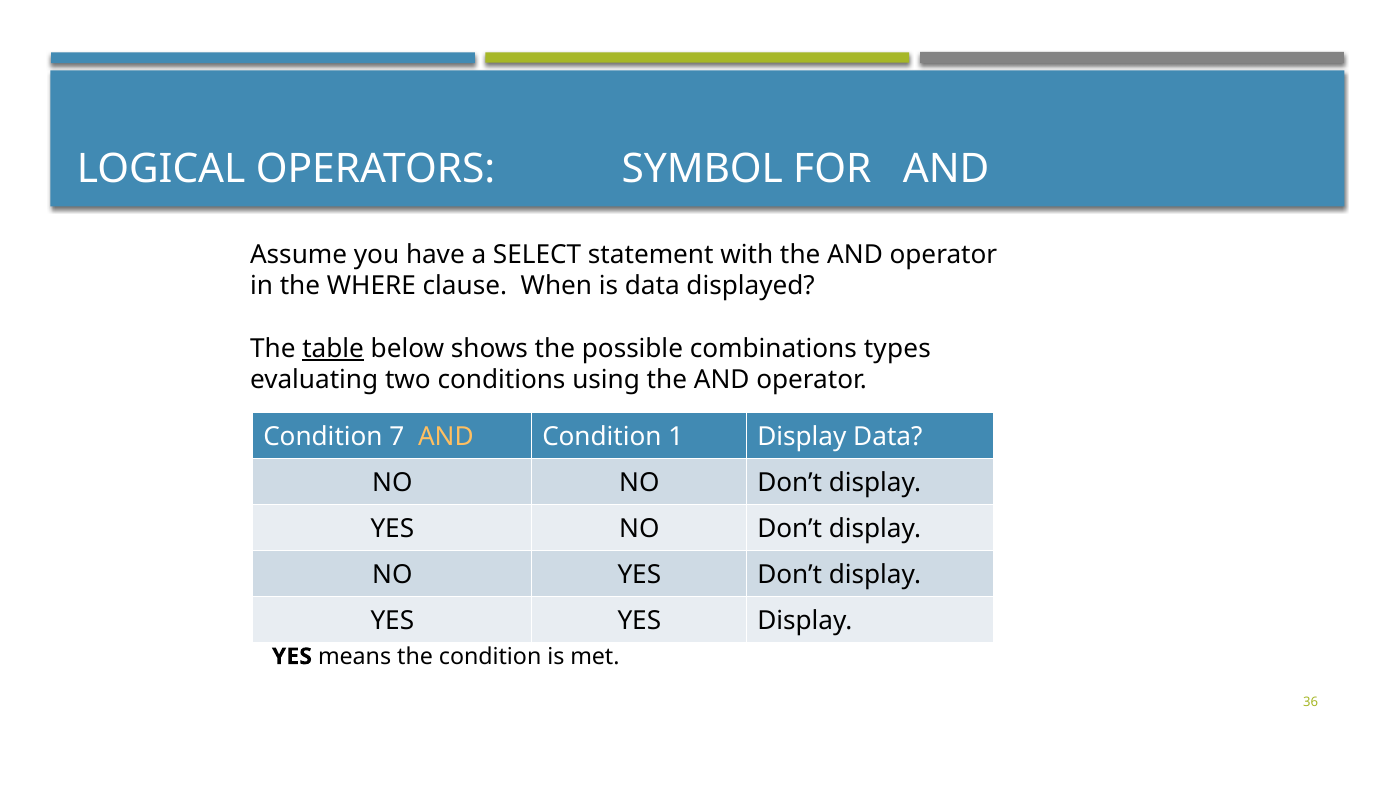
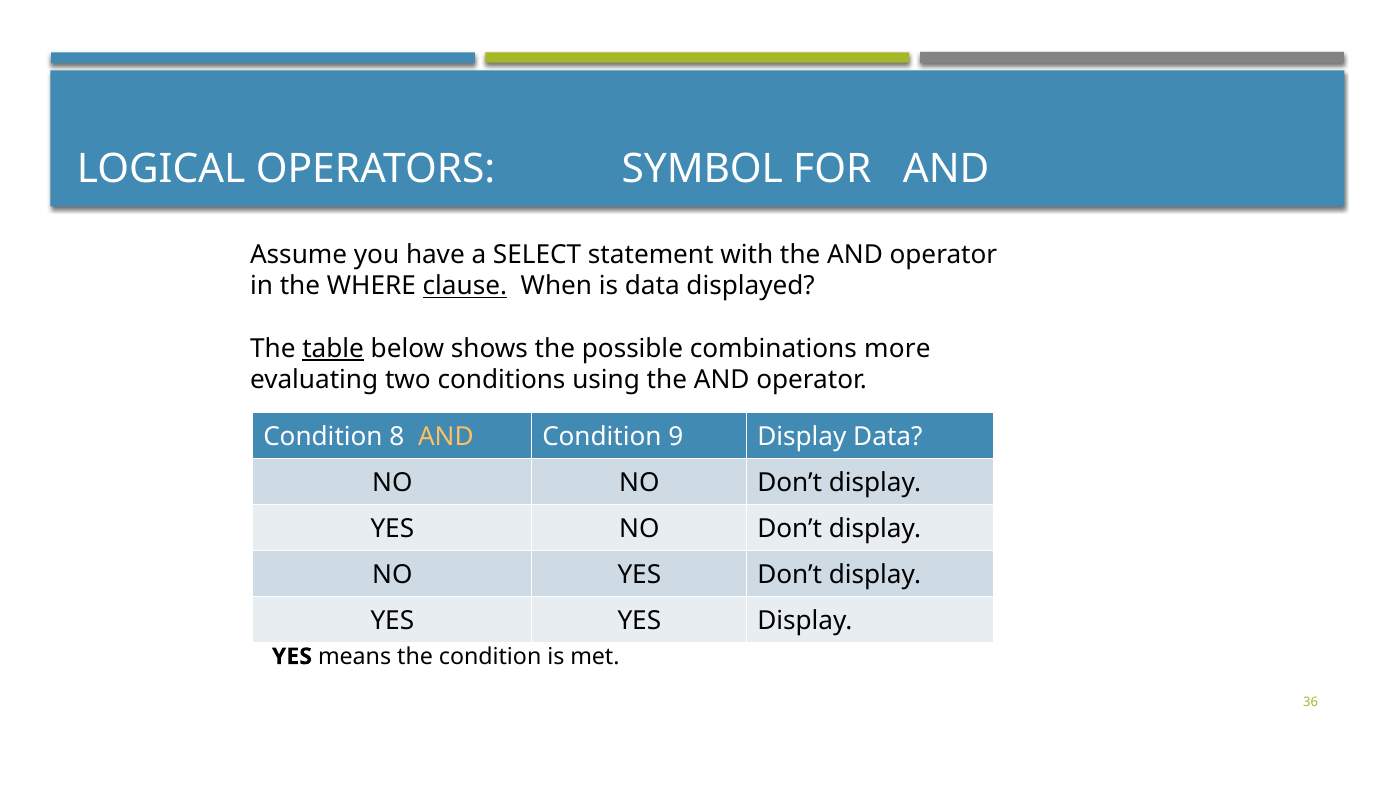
clause underline: none -> present (465, 286)
types: types -> more (897, 349)
7: 7 -> 8 (397, 437)
1: 1 -> 9 (676, 437)
